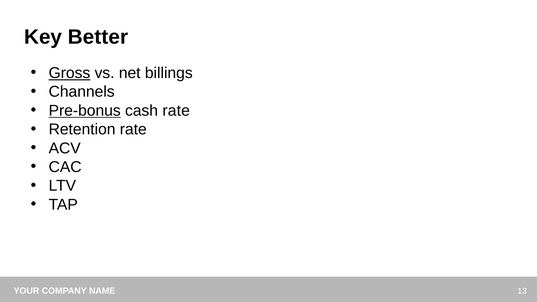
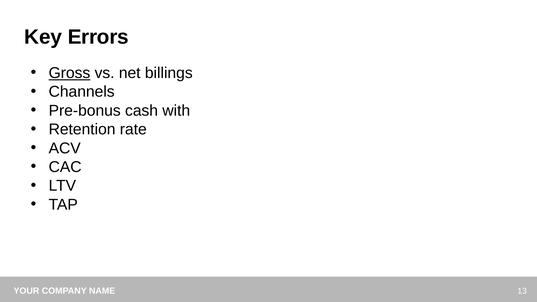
Better: Better -> Errors (98, 37)
Pre-bonus underline: present -> none (85, 111)
cash rate: rate -> with (176, 111)
